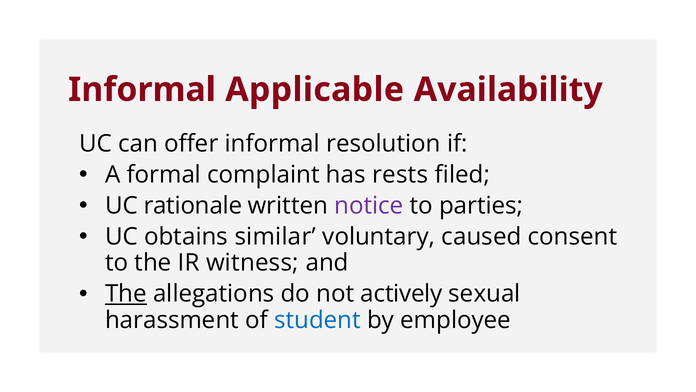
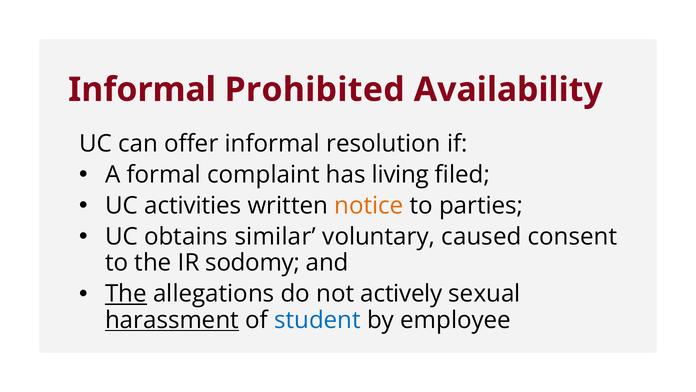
Applicable: Applicable -> Prohibited (315, 90)
rests: rests -> living (400, 175)
rationale: rationale -> activities (193, 206)
notice colour: purple -> orange (369, 206)
witness: witness -> sodomy (253, 263)
harassment underline: none -> present (172, 320)
